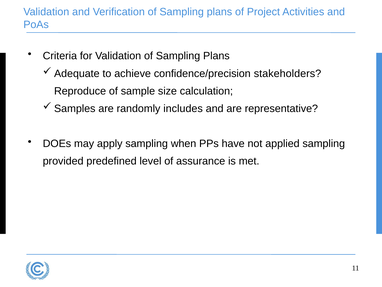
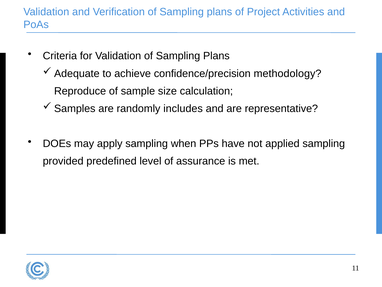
stakeholders: stakeholders -> methodology (288, 73)
